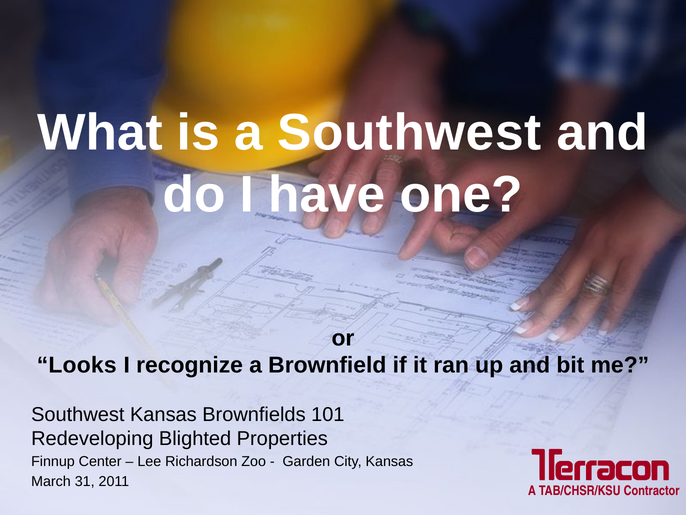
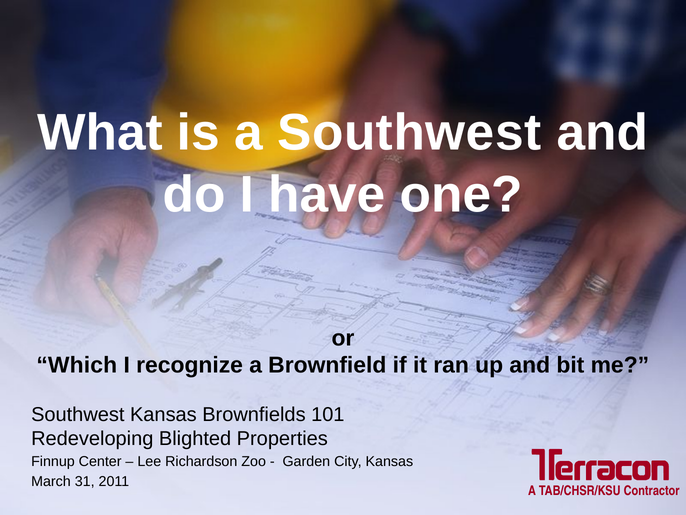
Looks: Looks -> Which (77, 365)
